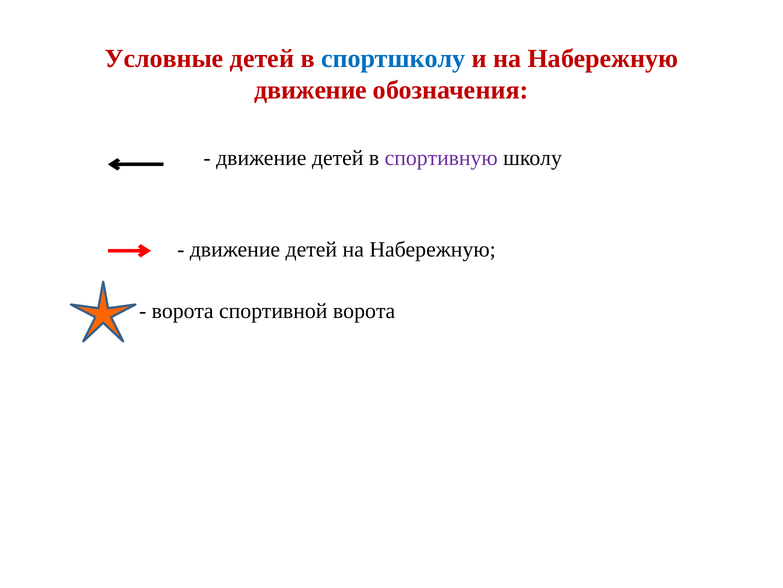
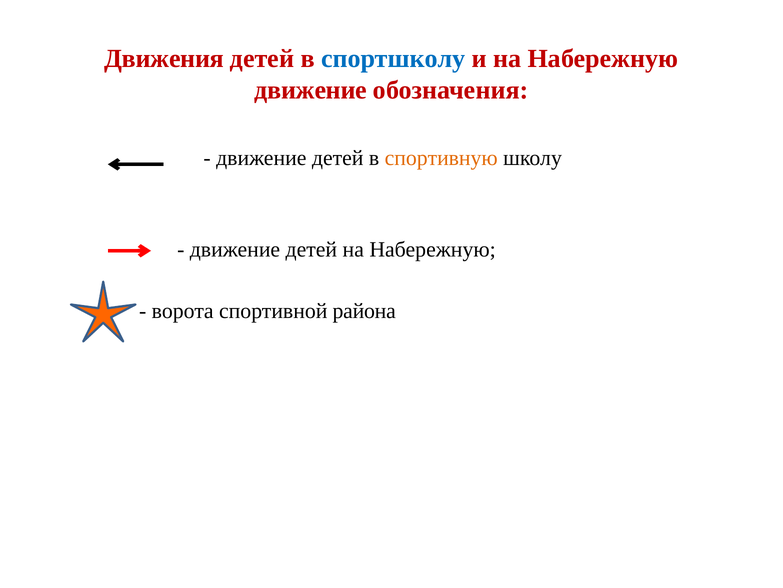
Условные: Условные -> Движения (164, 59)
спортивную colour: purple -> orange (441, 158)
спортивной ворота: ворота -> района (364, 310)
